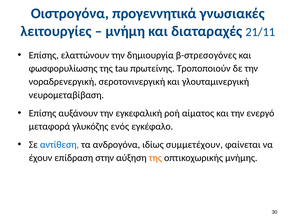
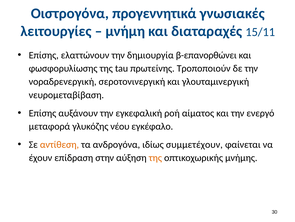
21/11: 21/11 -> 15/11 (260, 32)
β-στρεσογόνες: β-στρεσογόνες -> β-επανορθώνει (206, 55)
ενός: ενός -> νέου (120, 126)
αντίθεση colour: blue -> orange (59, 144)
